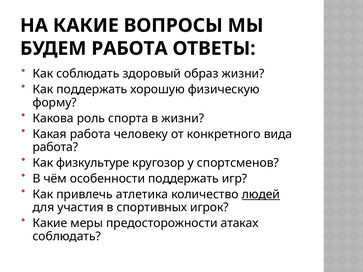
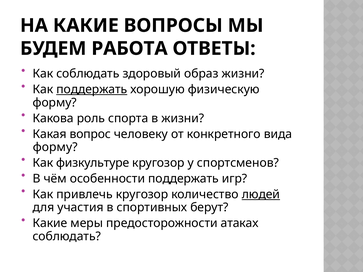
поддержать underline: none -> present (92, 90)
Какая работа: работа -> вопрос (90, 134)
работа: работа -> форму (55, 147)
привлечь атлетика: атлетика -> кругозор (142, 195)
игрок: игрок -> берут (209, 208)
